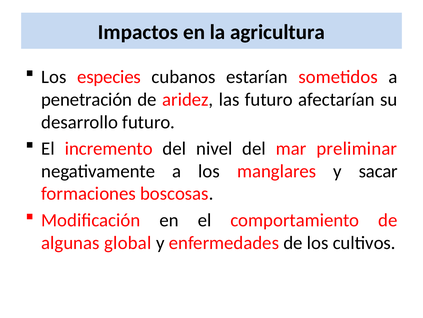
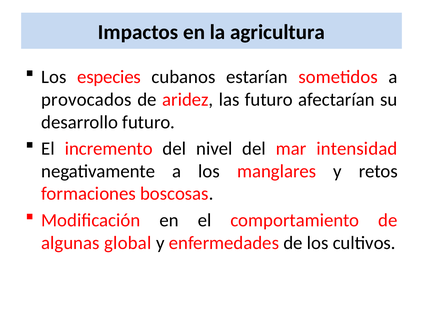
penetración: penetración -> provocados (86, 99)
preliminar: preliminar -> intensidad (357, 148)
sacar: sacar -> retos (378, 171)
